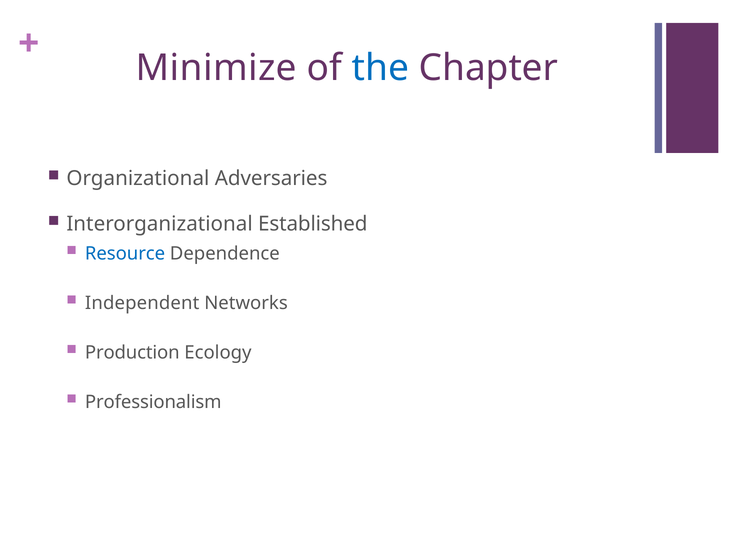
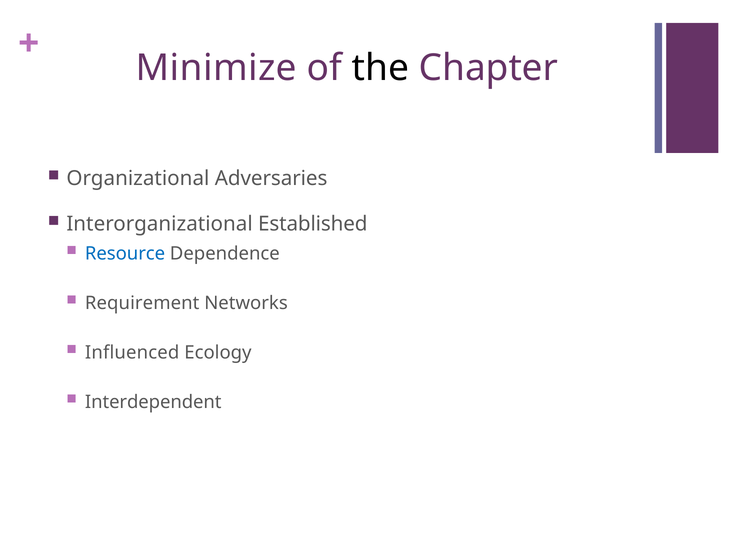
the colour: blue -> black (380, 68)
Independent: Independent -> Requirement (142, 303)
Production: Production -> Influenced (132, 352)
Professionalism: Professionalism -> Interdependent (153, 402)
